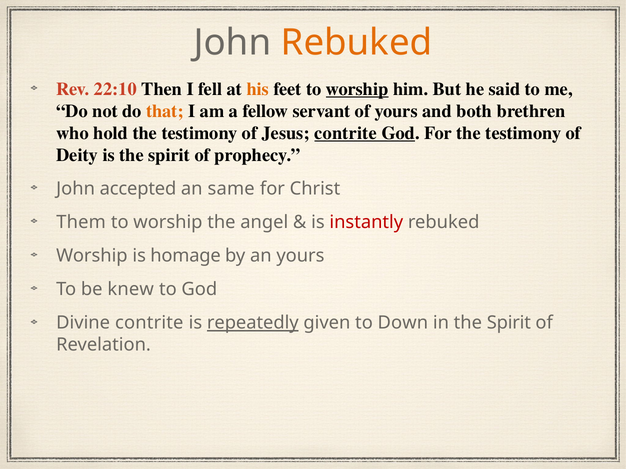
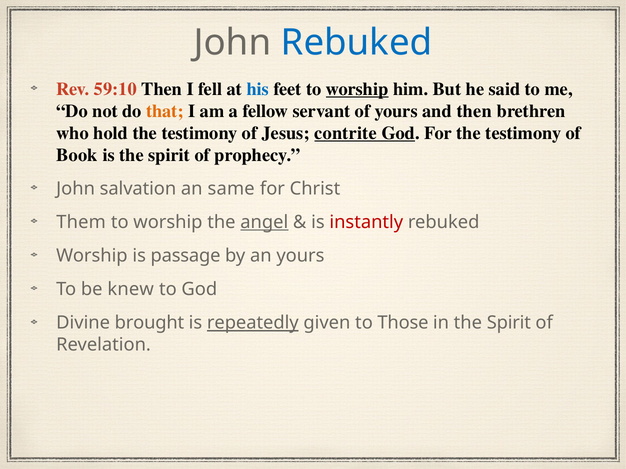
Rebuked colour: orange -> blue (357, 43)
22:10: 22:10 -> 59:10 (115, 89)
his colour: orange -> blue (258, 89)
and both: both -> then (474, 111)
Deity: Deity -> Book (77, 155)
accepted: accepted -> salvation (138, 189)
angel underline: none -> present (264, 222)
homage: homage -> passage (186, 256)
Divine contrite: contrite -> brought (149, 323)
Down: Down -> Those (403, 323)
